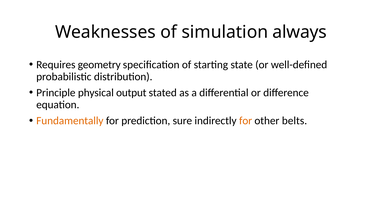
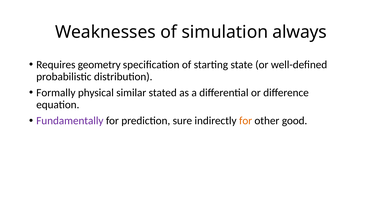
Principle: Principle -> Formally (56, 93)
output: output -> similar (131, 93)
Fundamentally colour: orange -> purple (70, 121)
belts: belts -> good (295, 121)
